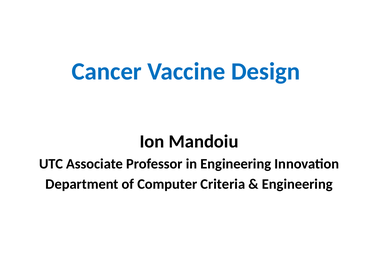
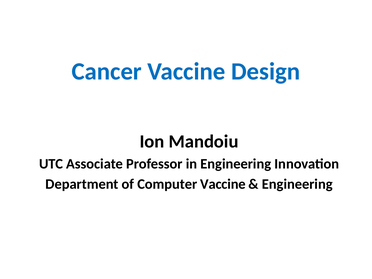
Computer Criteria: Criteria -> Vaccine (223, 184)
